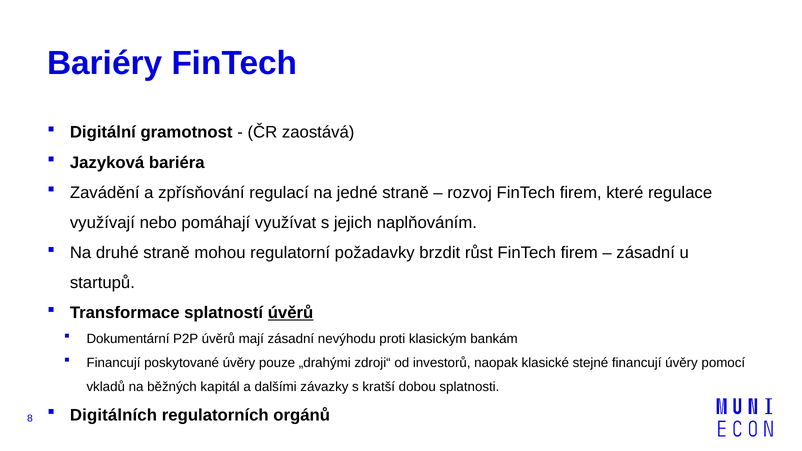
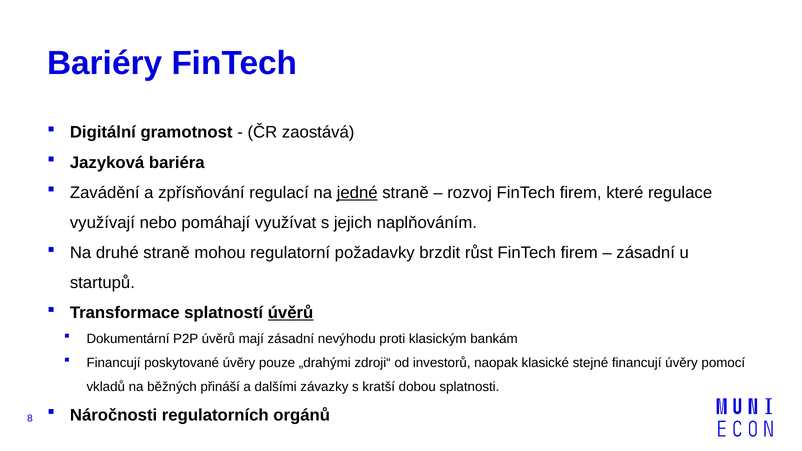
jedné underline: none -> present (357, 193)
kapitál: kapitál -> přináší (220, 387)
Digitálních: Digitálních -> Náročnosti (114, 415)
